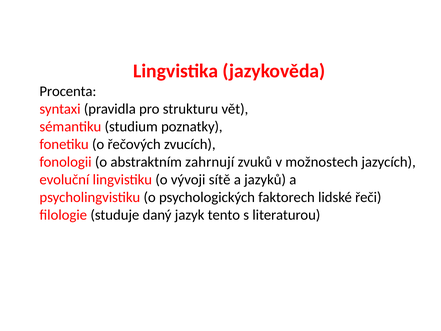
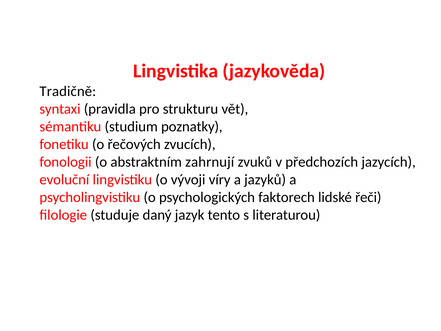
Procenta: Procenta -> Tradičně (68, 91)
možnostech: možnostech -> předchozích (322, 162)
sítě: sítě -> víry (220, 179)
